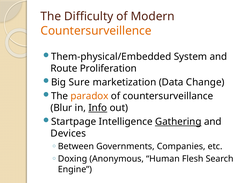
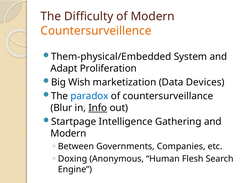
Route: Route -> Adapt (64, 68)
Sure: Sure -> Wish (79, 82)
Change: Change -> Devices (205, 82)
paradox colour: orange -> blue (89, 96)
Gathering underline: present -> none (178, 121)
Devices: Devices -> Modern (68, 133)
